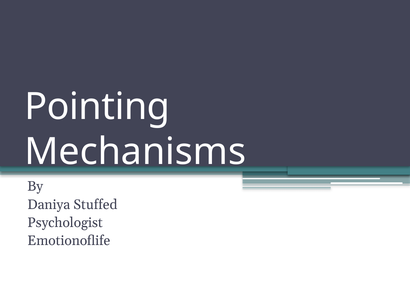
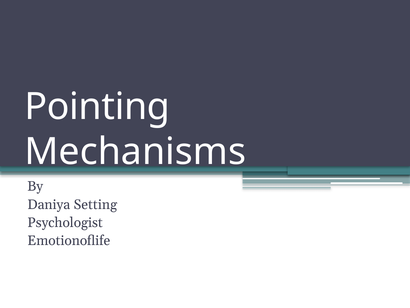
Stuffed: Stuffed -> Setting (95, 204)
